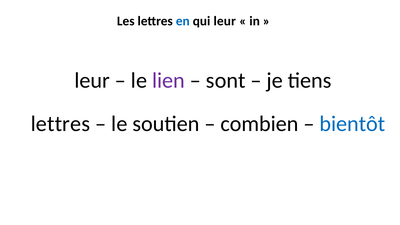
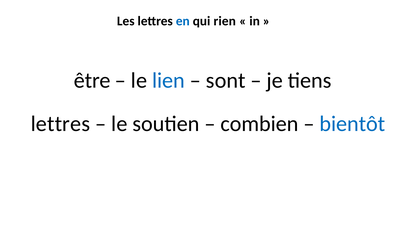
qui leur: leur -> rien (225, 21)
leur: leur -> être (92, 81)
lien colour: purple -> blue (169, 81)
